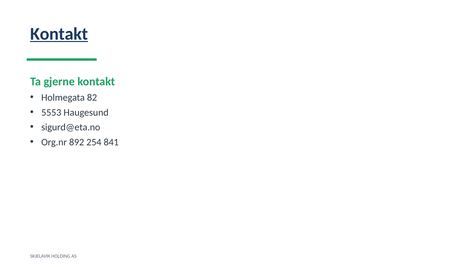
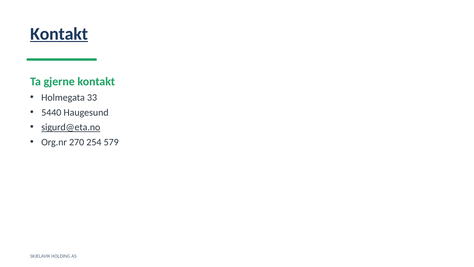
82: 82 -> 33 (92, 97)
5553: 5553 -> 5440 (51, 112)
sigurd@eta.no underline: none -> present (71, 127)
892: 892 -> 270 (77, 142)
841: 841 -> 579 (111, 142)
